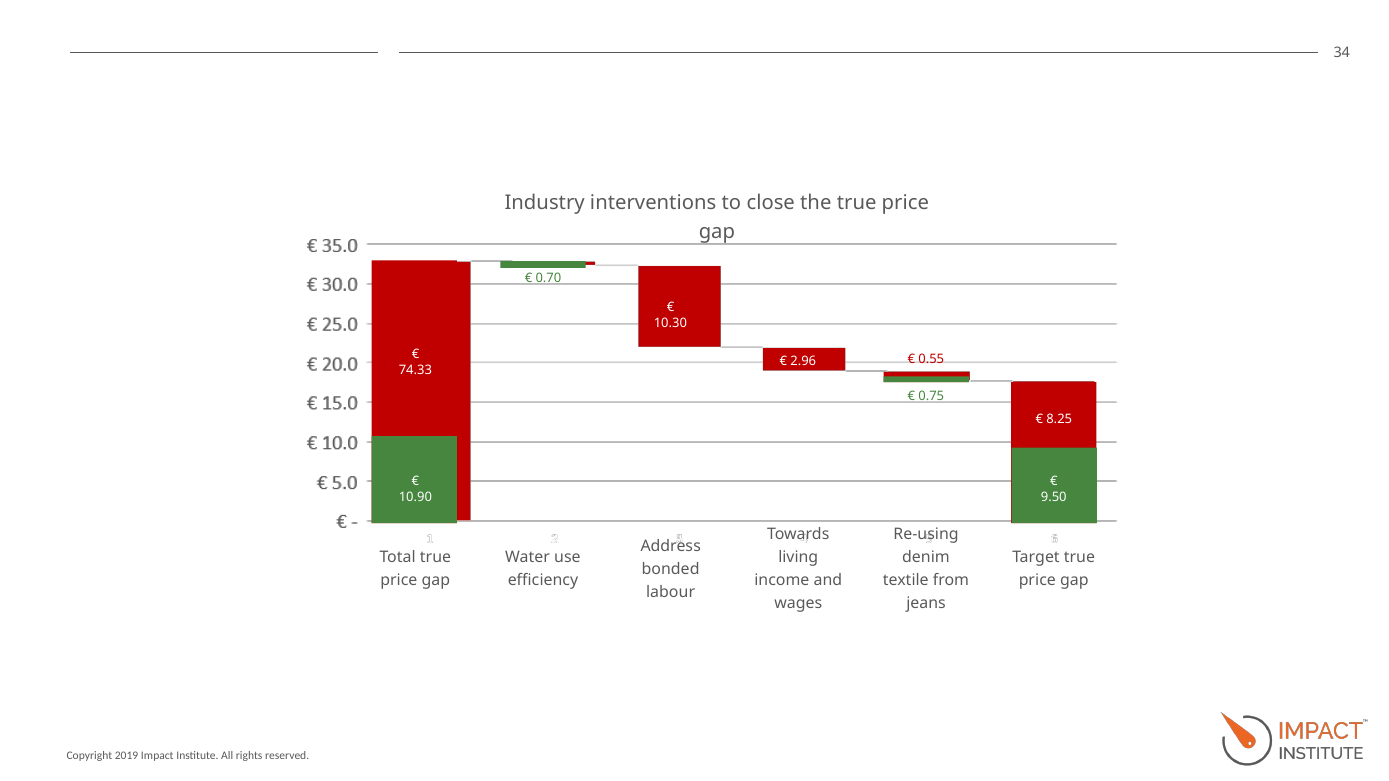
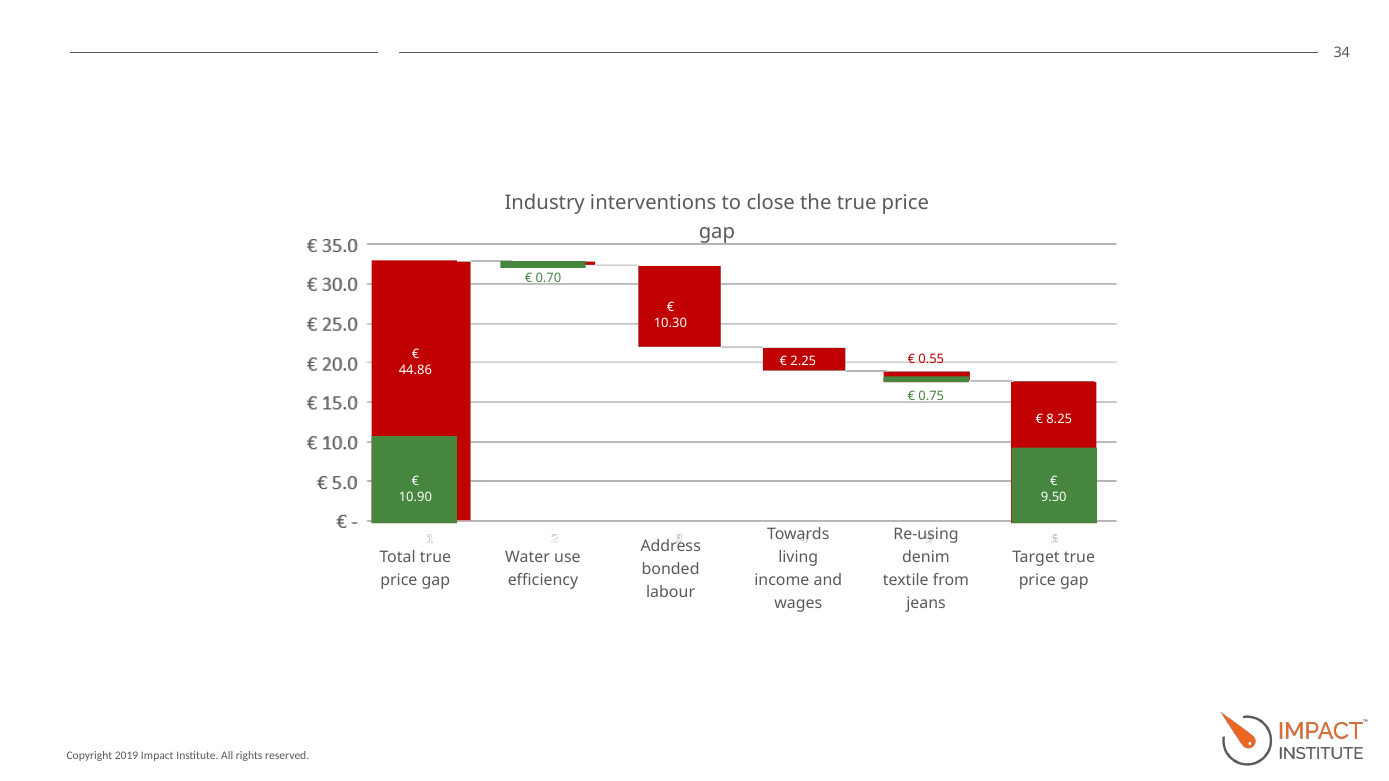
2.96: 2.96 -> 2.25 (803, 361)
74.33: 74.33 -> 44.86 (415, 370)
